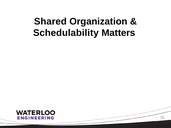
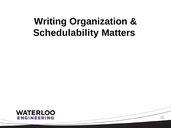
Shared: Shared -> Writing (50, 21)
